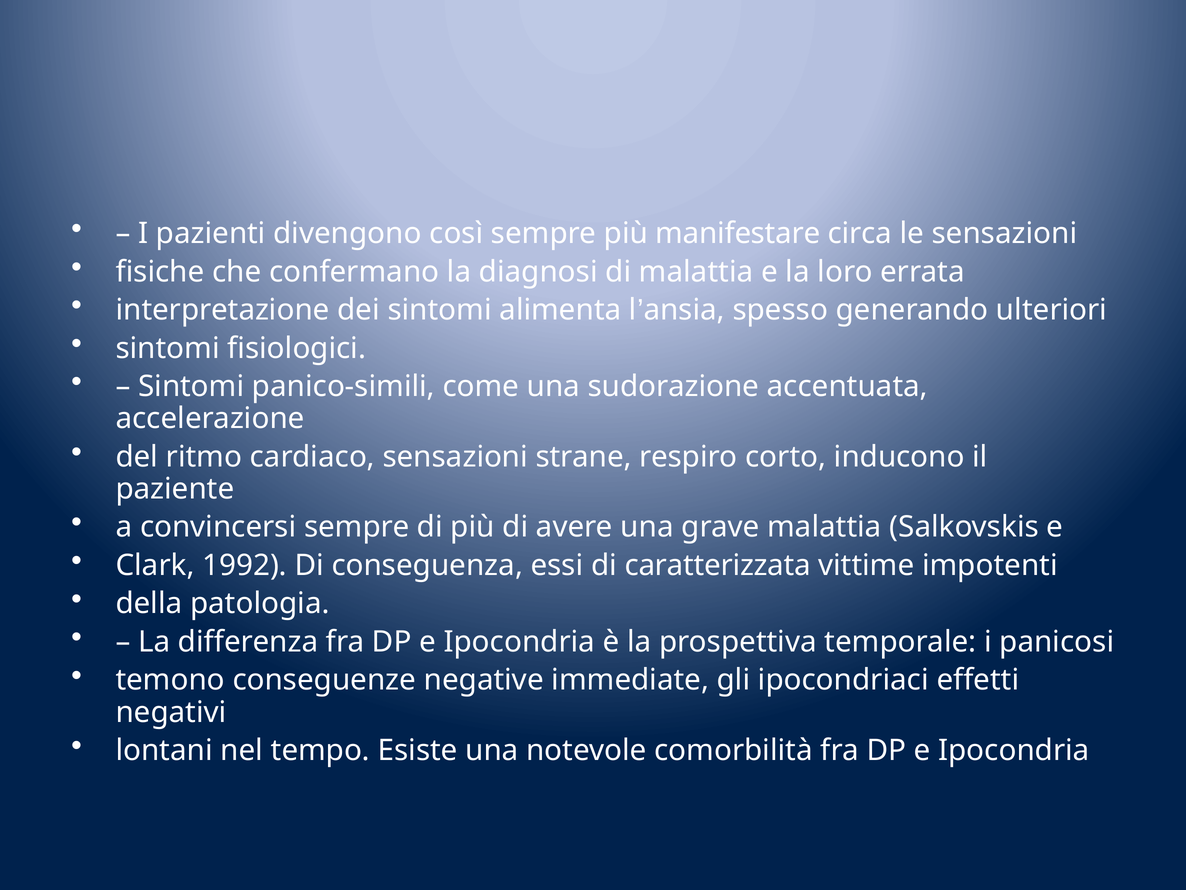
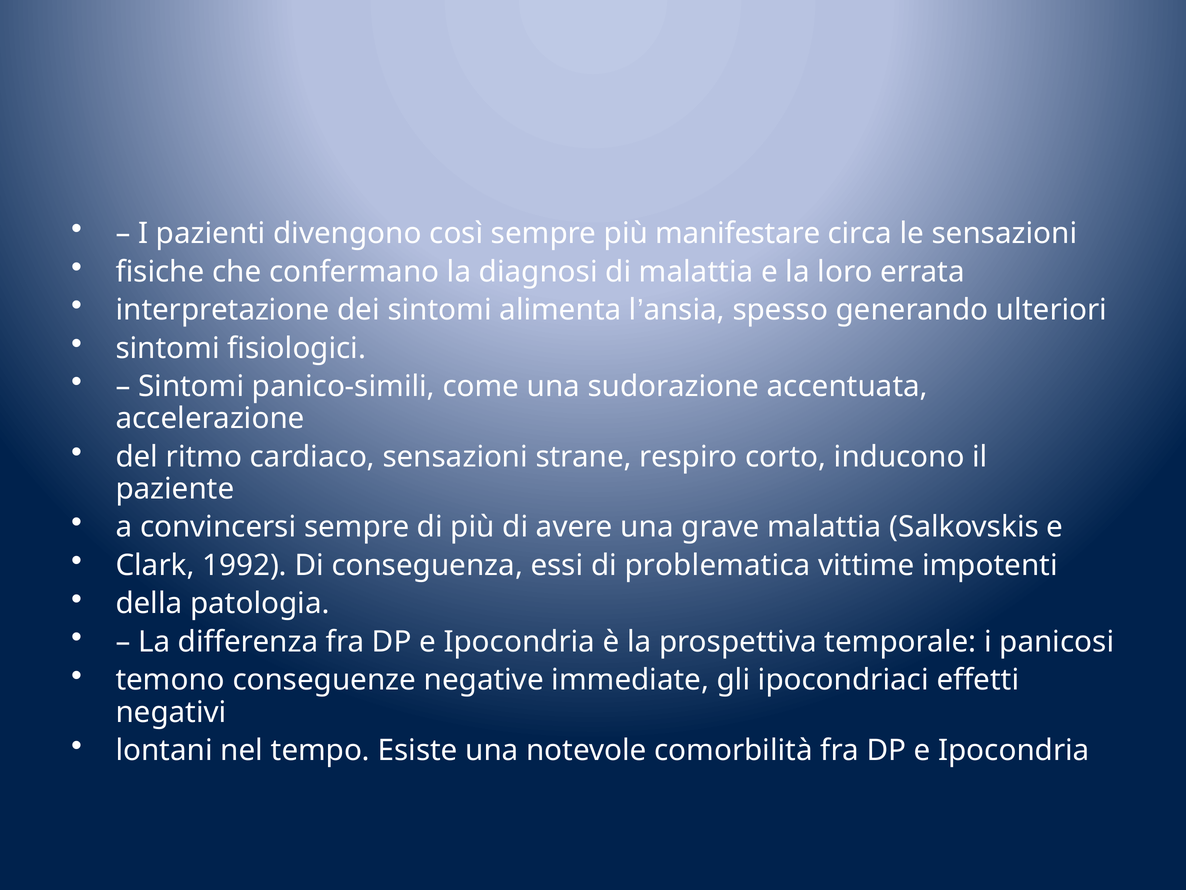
caratterizzata: caratterizzata -> problematica (718, 565)
